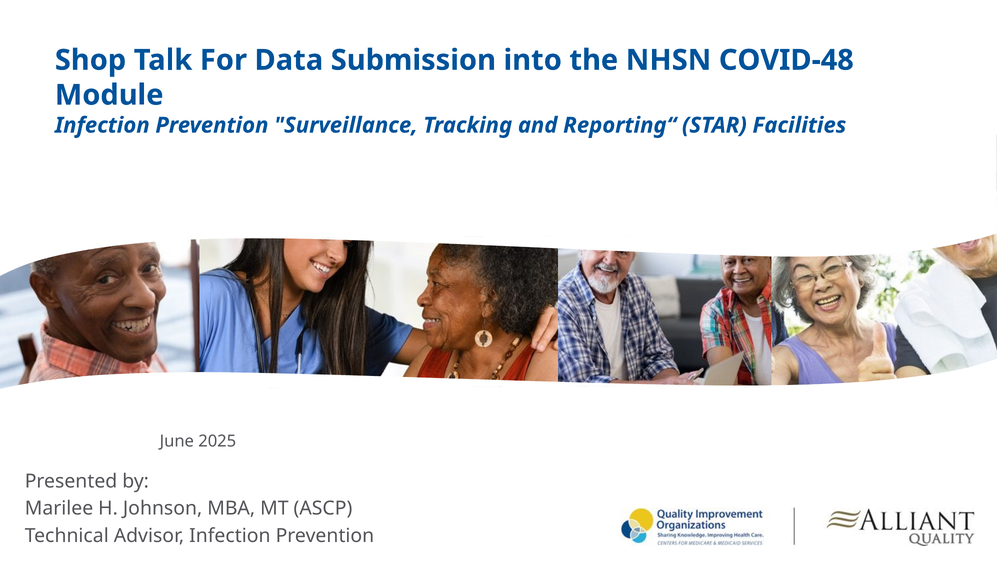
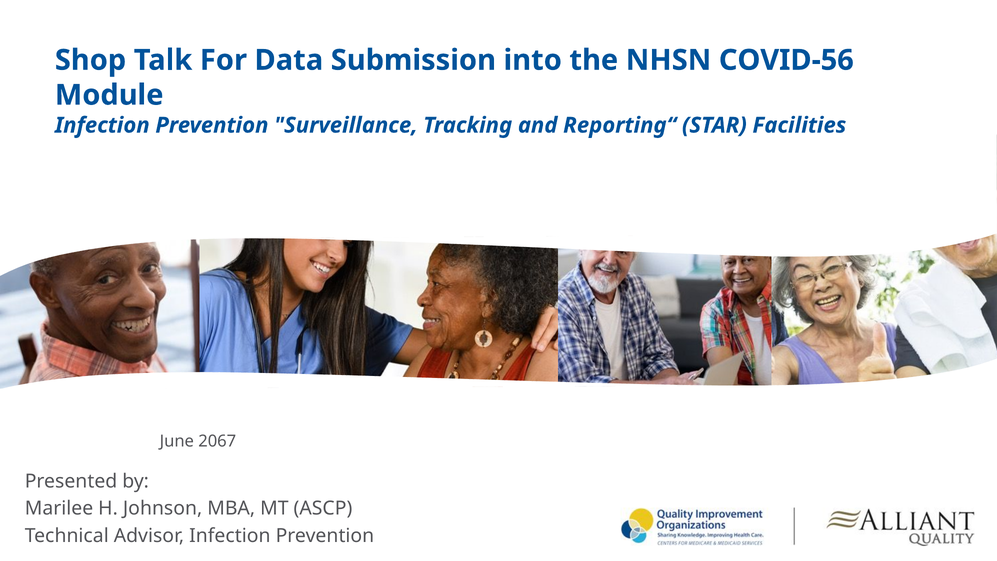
COVID-48: COVID-48 -> COVID-56 (786, 60)
2025: 2025 -> 2067 (217, 441)
